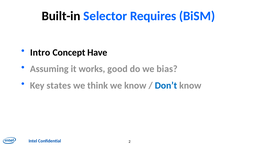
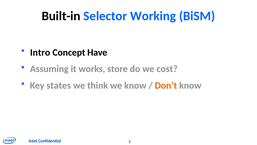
Requires: Requires -> Working (153, 16)
good: good -> store (118, 69)
bias: bias -> cost (167, 69)
Don’t colour: blue -> orange (166, 85)
